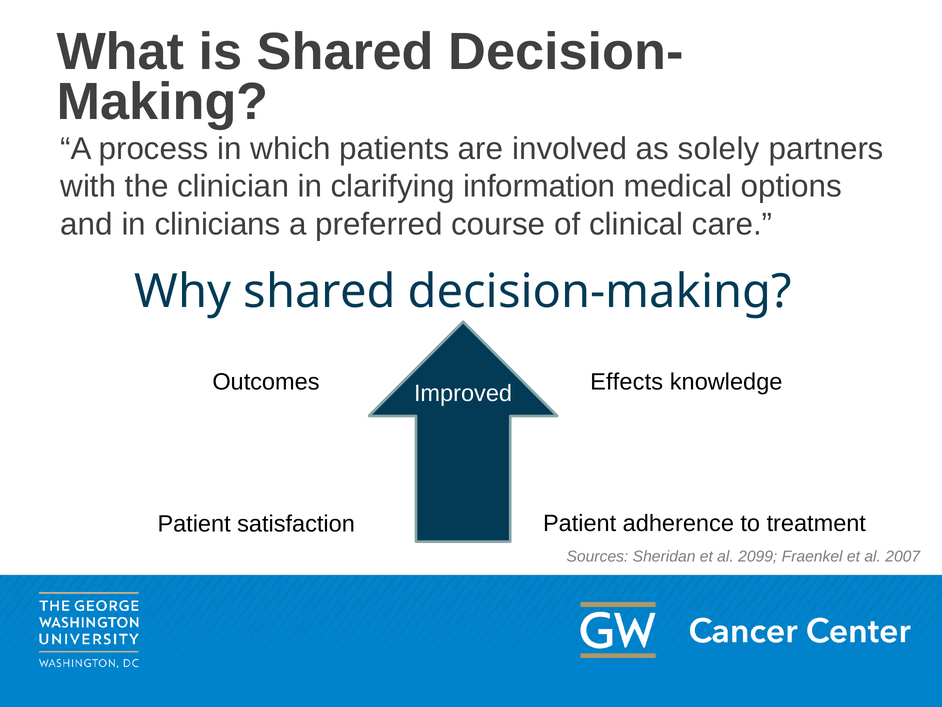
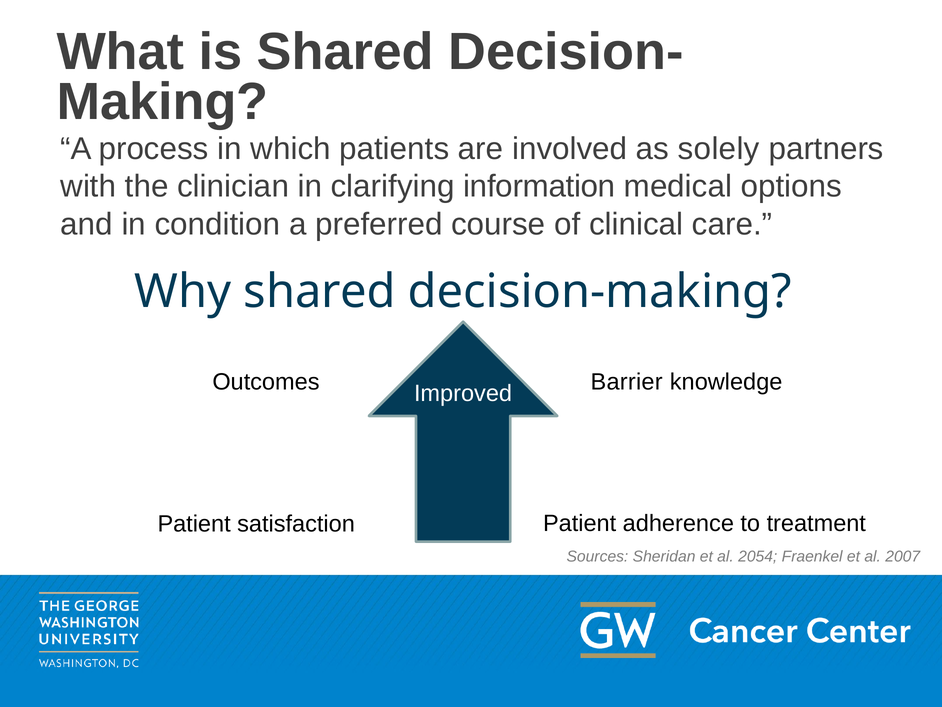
clinicians: clinicians -> condition (217, 224)
Effects: Effects -> Barrier (627, 381)
2099: 2099 -> 2054 (758, 556)
